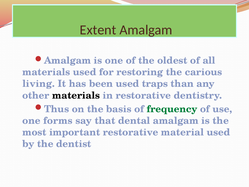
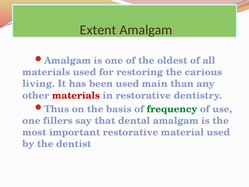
traps: traps -> main (155, 84)
materials colour: black -> red (76, 95)
forms: forms -> fillers (58, 120)
